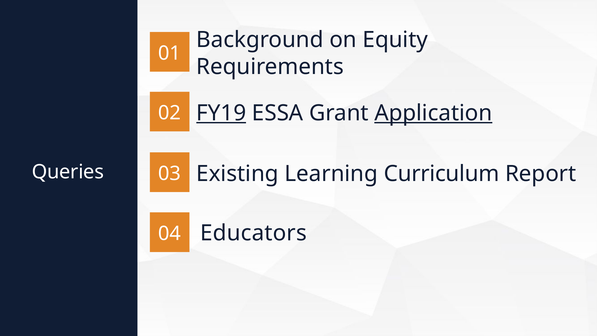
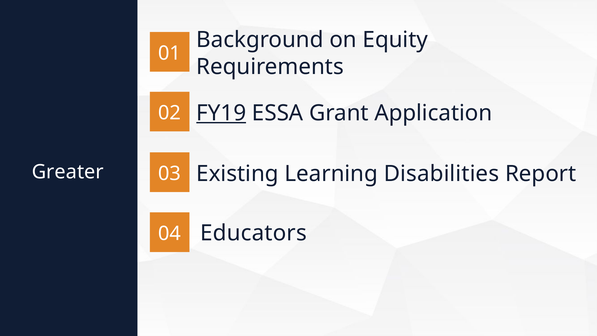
Application underline: present -> none (433, 113)
Queries: Queries -> Greater (68, 172)
Curriculum: Curriculum -> Disabilities (441, 174)
